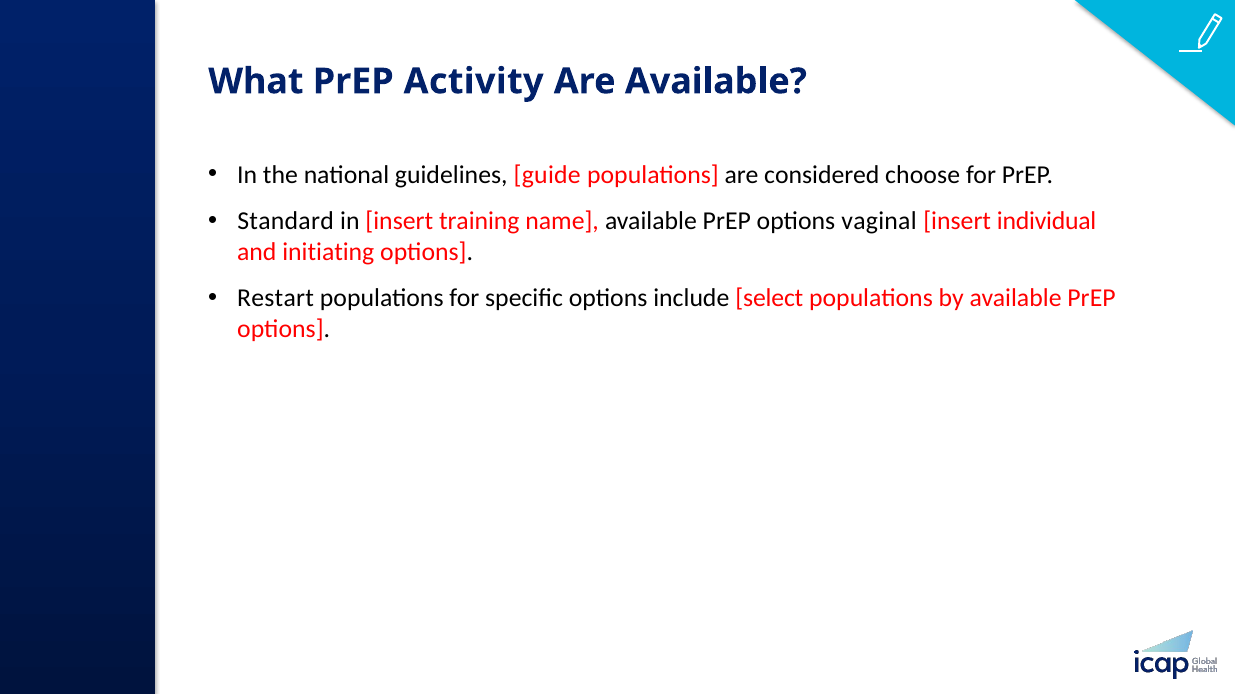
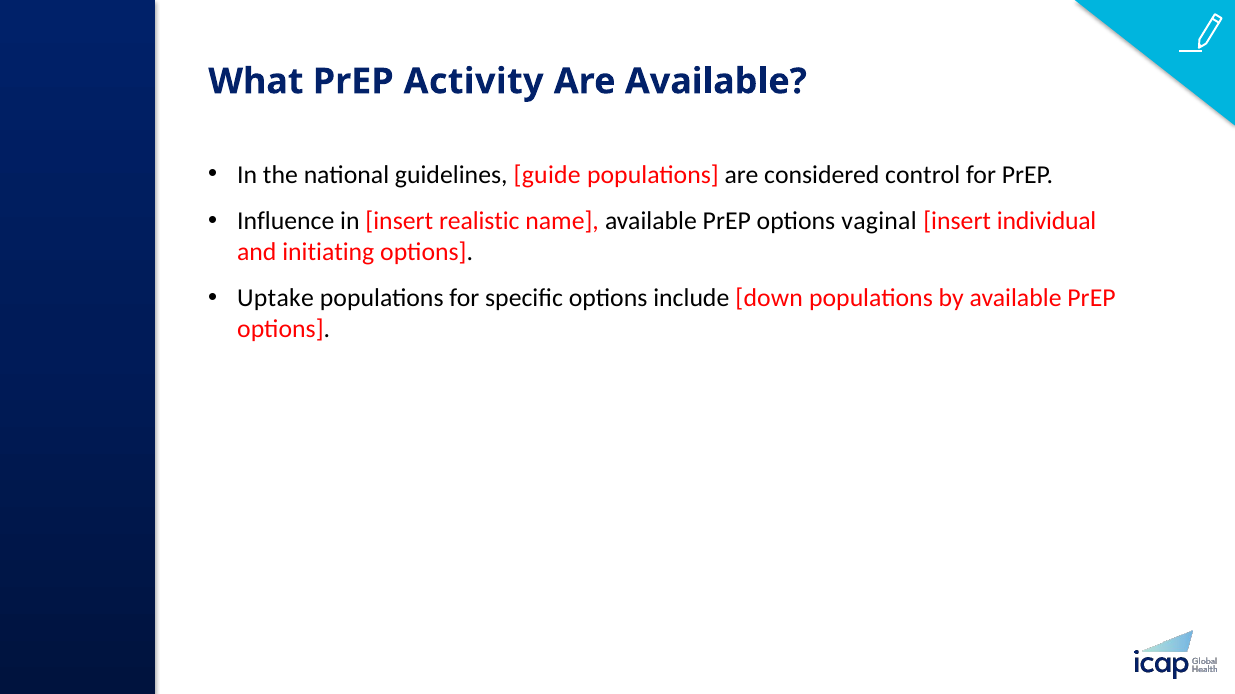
choose: choose -> control (923, 175)
Standard: Standard -> Influence (286, 221)
training: training -> realistic (479, 221)
Restart: Restart -> Uptake (276, 299)
select: select -> down (769, 299)
